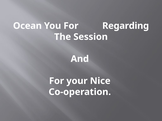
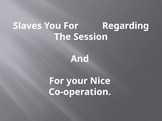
Ocean: Ocean -> Slaves (27, 26)
